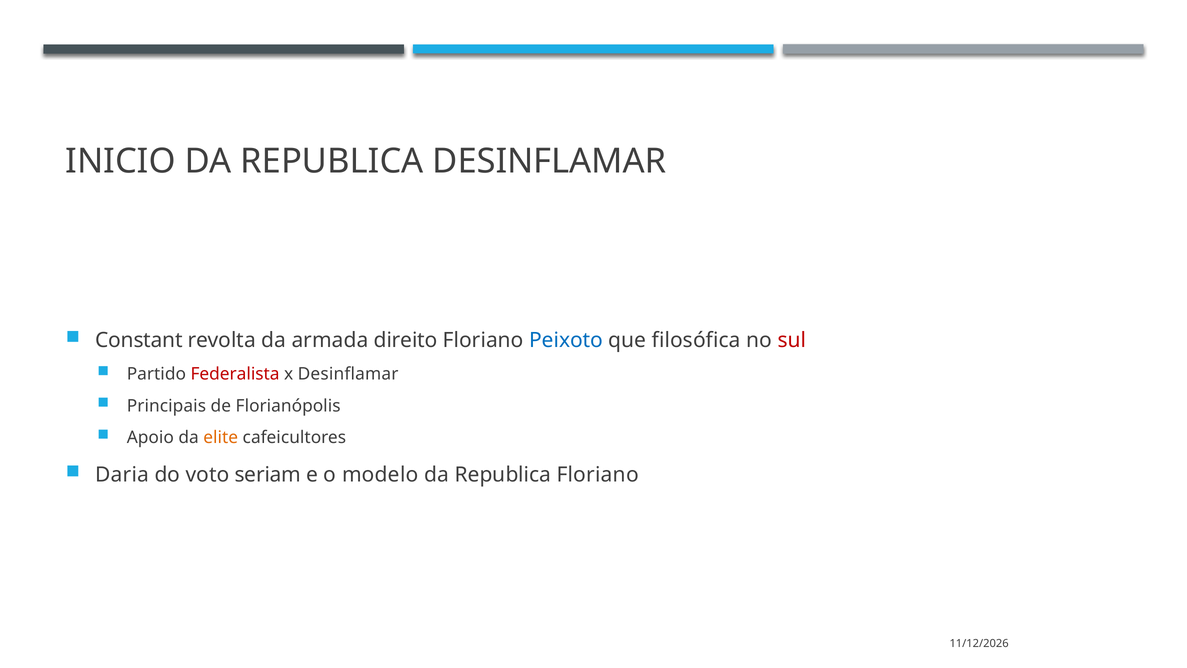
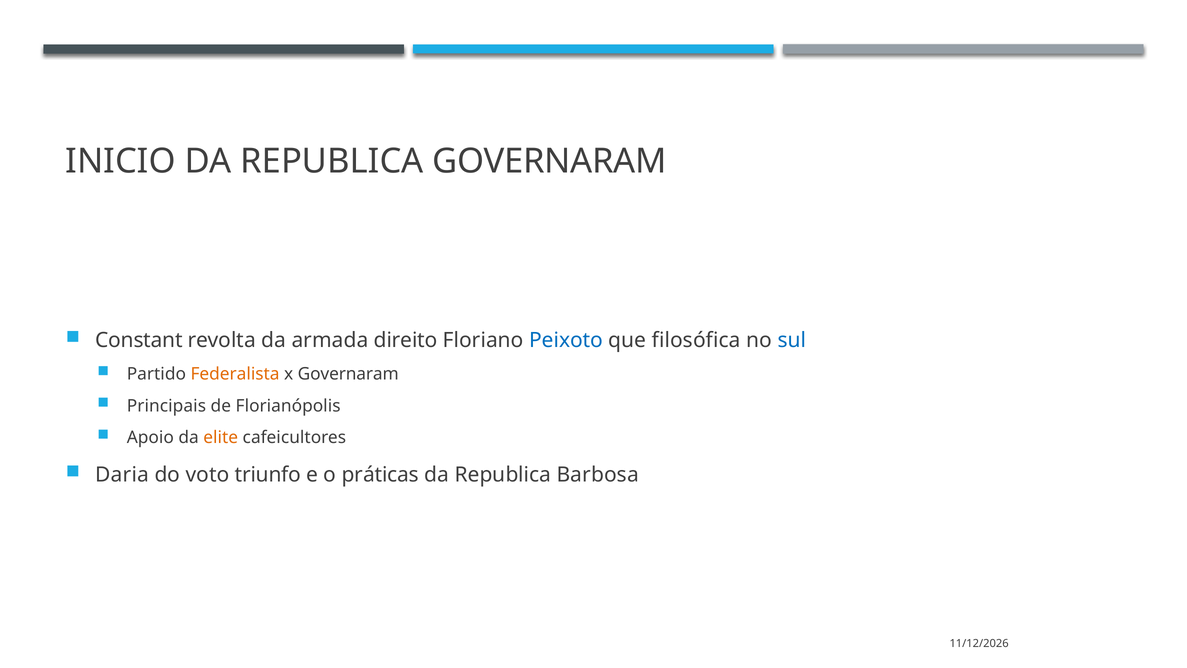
REPUBLICA DESINFLAMAR: DESINFLAMAR -> GOVERNARAM (549, 161)
sul colour: red -> blue (792, 340)
Federalista colour: red -> orange (235, 374)
x Desinflamar: Desinflamar -> Governaram (348, 374)
seriam: seriam -> triunfo (268, 475)
modelo: modelo -> práticas (380, 475)
Republica Floriano: Floriano -> Barbosa (598, 475)
